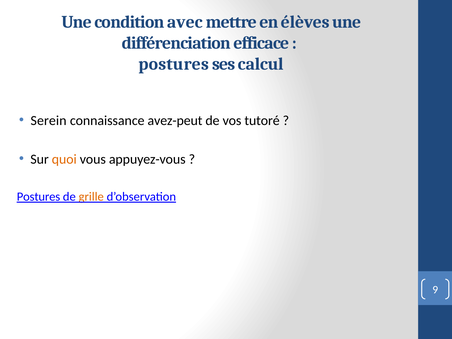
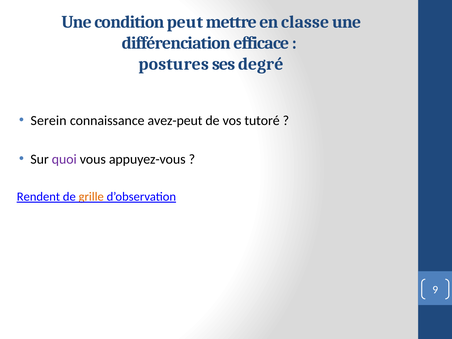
avec: avec -> peut (185, 22)
élèves: élèves -> classe (305, 22)
calcul: calcul -> degré (261, 64)
quoi colour: orange -> purple (64, 159)
Postures: Postures -> Rendent (38, 197)
